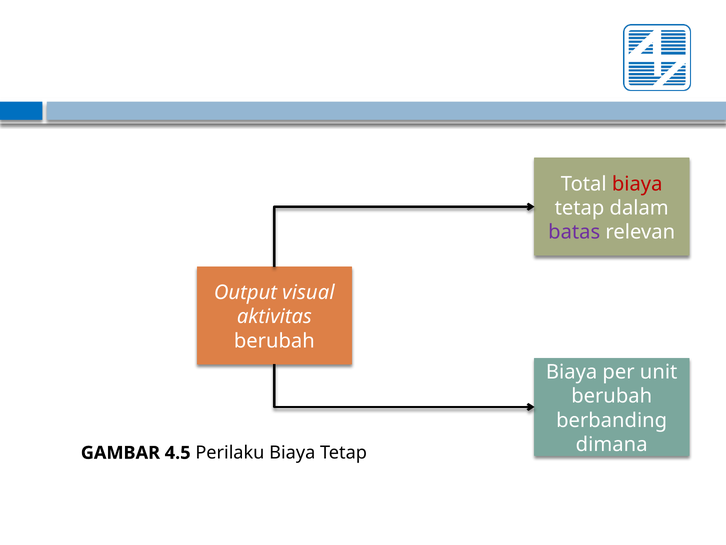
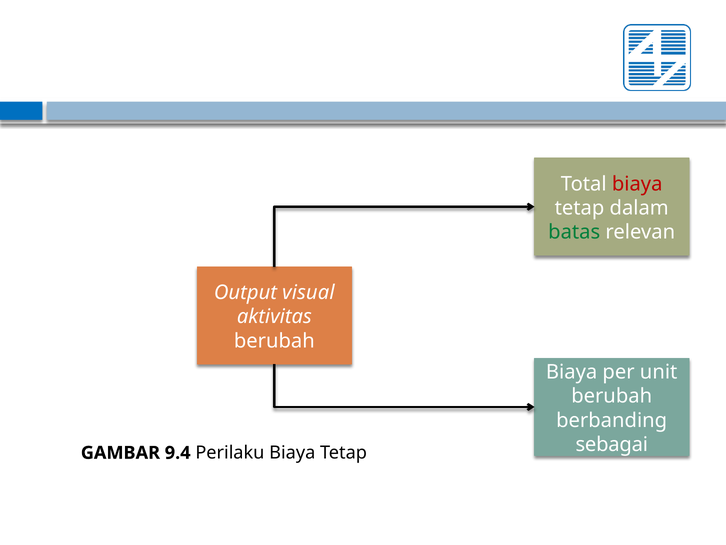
batas colour: purple -> green (574, 232)
dimana: dimana -> sebagai (612, 444)
4.5: 4.5 -> 9.4 (178, 452)
